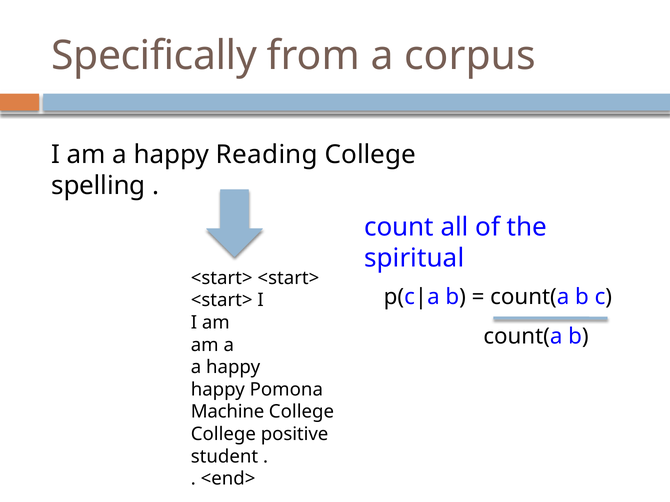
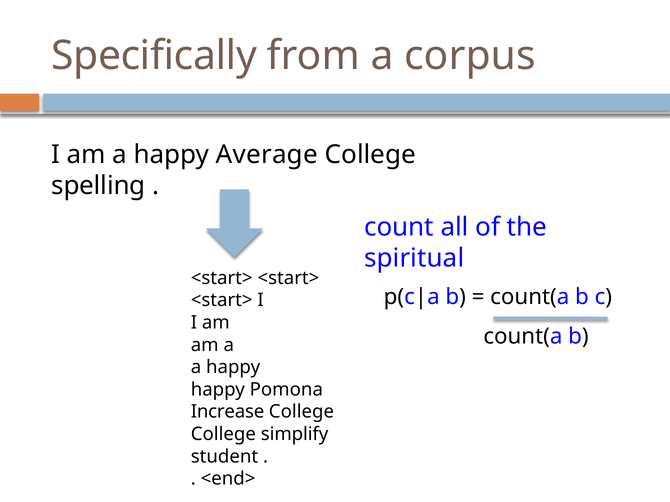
Reading: Reading -> Average (267, 155)
Machine: Machine -> Increase (228, 412)
positive: positive -> simplify (295, 435)
